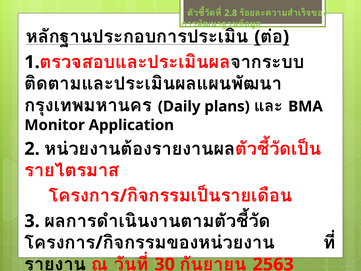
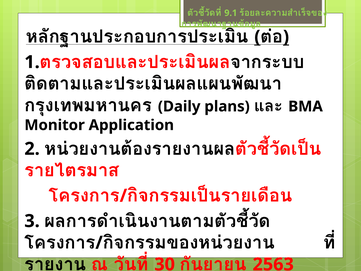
2.8: 2.8 -> 9.1 (231, 13)
